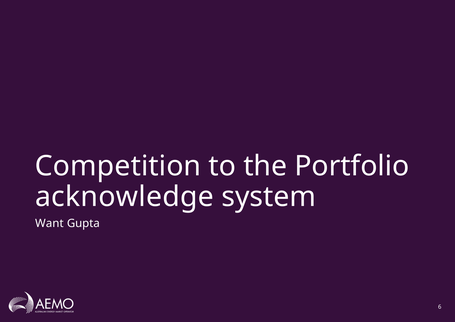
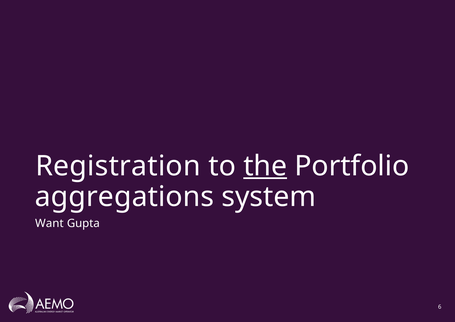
Competition: Competition -> Registration (118, 166)
the underline: none -> present (265, 166)
acknowledge: acknowledge -> aggregations (125, 197)
